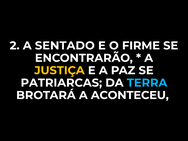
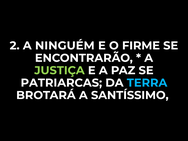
SENTADO: SENTADO -> NINGUÉM (65, 46)
JUSTIÇA colour: yellow -> light green (59, 70)
ACONTECEU: ACONTECEU -> SANTÍSSIMO (130, 95)
